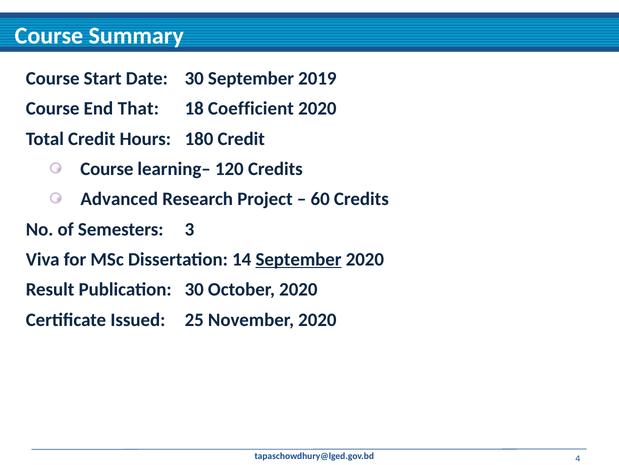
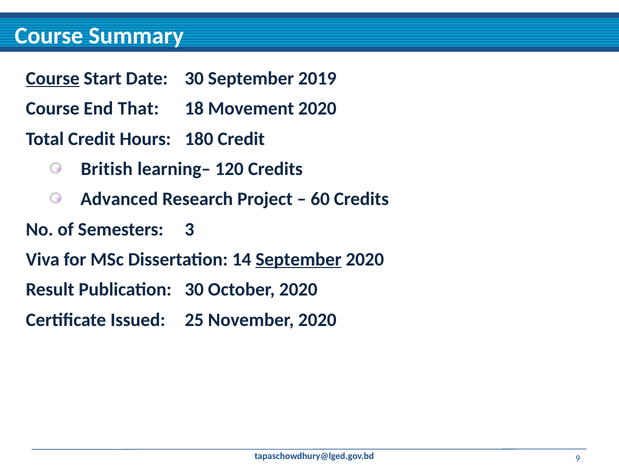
Course underline: none -> present (53, 78)
Coefficient: Coefficient -> Movement (251, 108)
Course: Course -> British (107, 169)
4: 4 -> 9 (578, 458)
